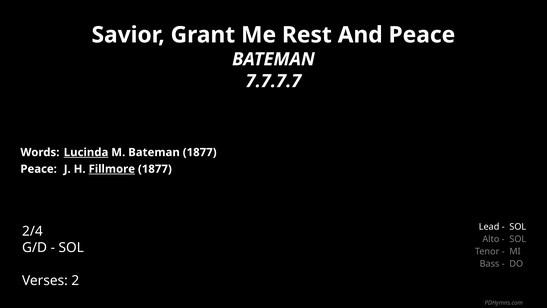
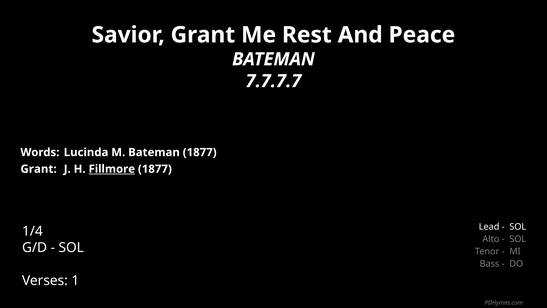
Lucinda underline: present -> none (86, 152)
Peace: Peace -> Grant (39, 169)
2/4: 2/4 -> 1/4 (32, 231)
2: 2 -> 1 (75, 280)
